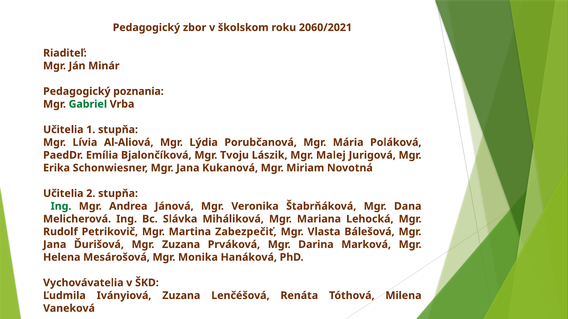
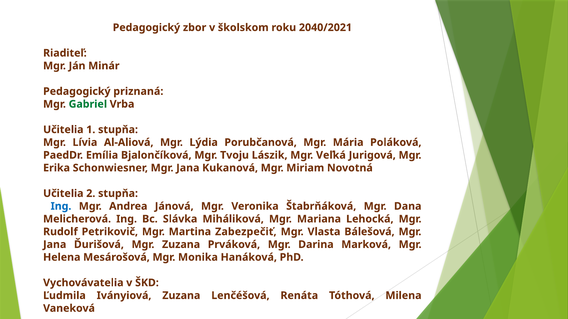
2060/2021: 2060/2021 -> 2040/2021 (325, 28)
poznania: poznania -> priznaná (138, 91)
Malej: Malej -> Veľká (331, 155)
Ing colour: green -> blue (61, 206)
